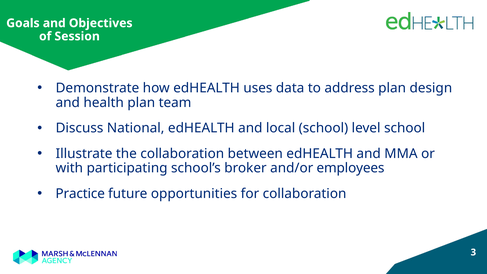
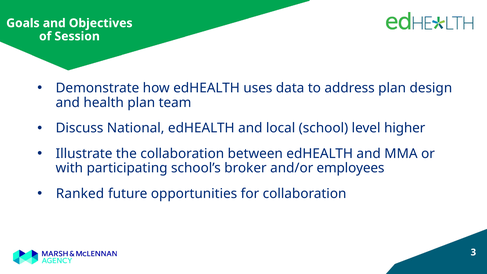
level school: school -> higher (405, 128)
Practice: Practice -> Ranked (80, 194)
